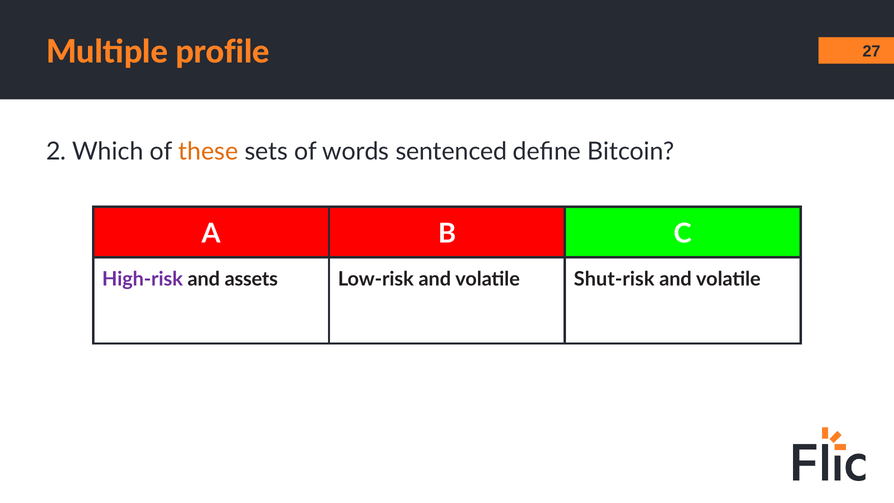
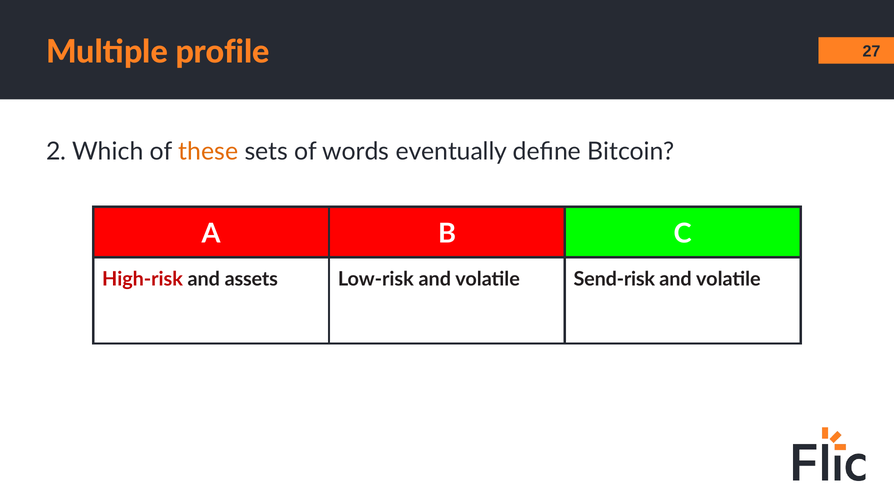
sentenced: sentenced -> eventually (451, 151)
High-risk colour: purple -> red (142, 279)
Shut-risk: Shut-risk -> Send-risk (614, 279)
